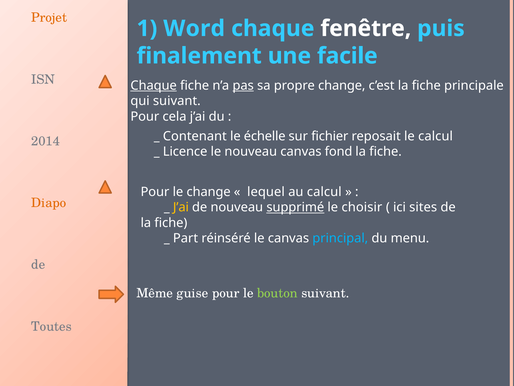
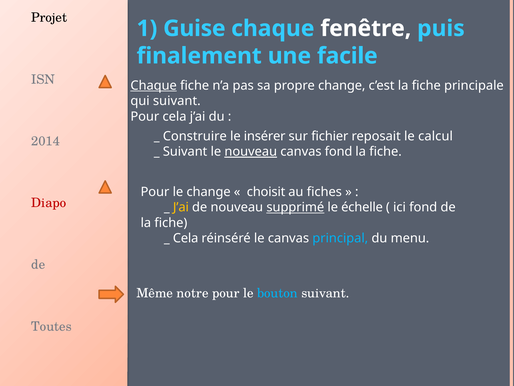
Projet colour: orange -> black (49, 18)
Word: Word -> Guise (194, 28)
pas underline: present -> none (243, 85)
Contenant: Contenant -> Construire (195, 136)
échelle: échelle -> insérer (265, 136)
Licence: Licence -> Suivant (185, 151)
nouveau underline: none -> present (251, 151)
lequel: lequel -> choisit (266, 192)
au calcul: calcul -> fiches (324, 192)
Diapo colour: orange -> red (49, 203)
choisir: choisir -> échelle (362, 207)
ici sites: sites -> fond (423, 207)
Part: Part -> Cela (186, 238)
guise: guise -> notre (192, 293)
bouton colour: light green -> light blue (277, 293)
